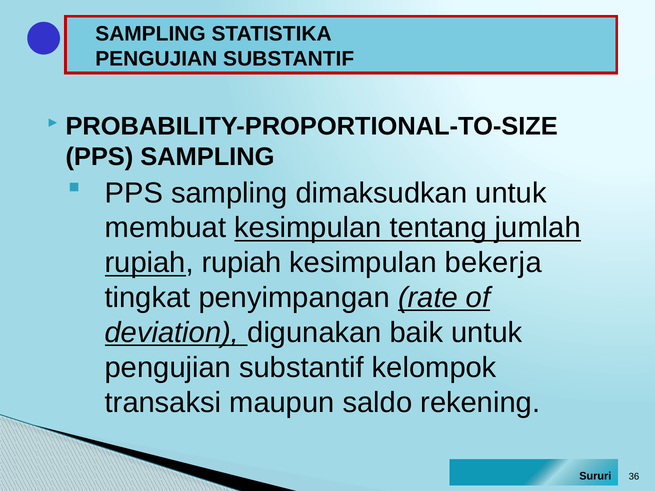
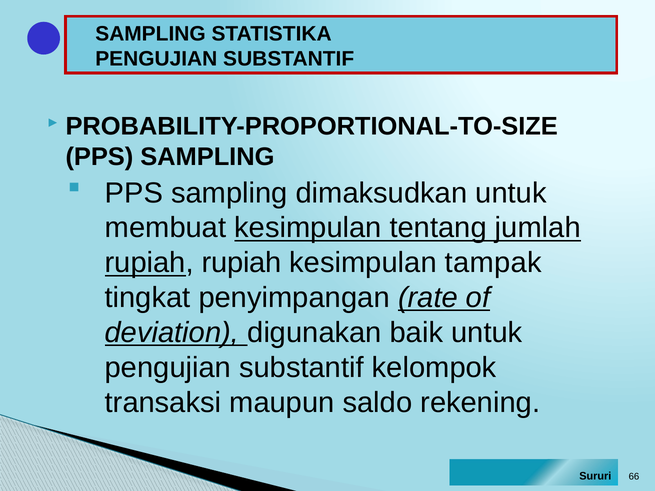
bekerja: bekerja -> tampak (493, 263)
36: 36 -> 66 (634, 477)
